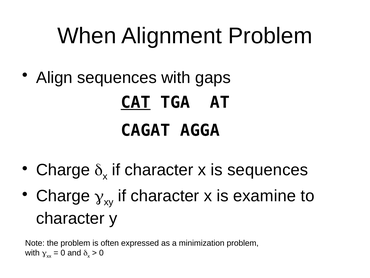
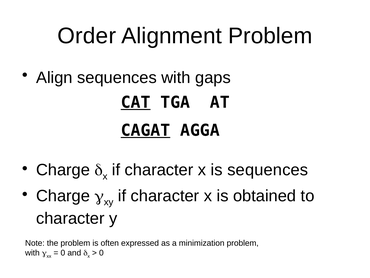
When: When -> Order (87, 36)
CAGAT underline: none -> present (146, 130)
examine: examine -> obtained (265, 195)
